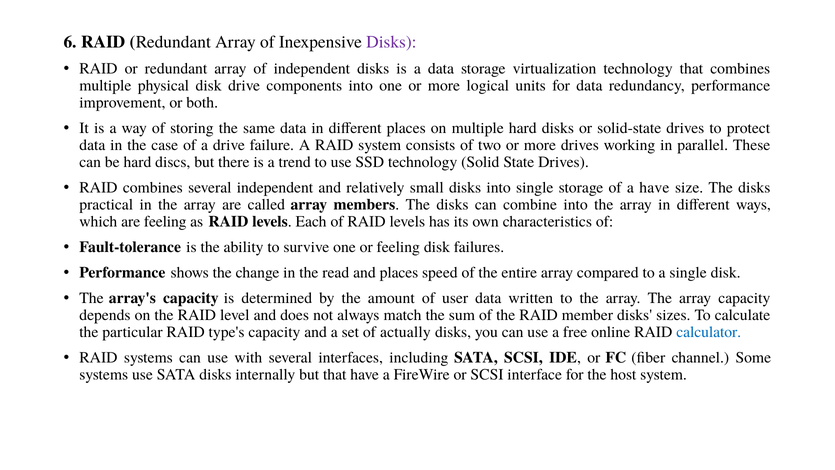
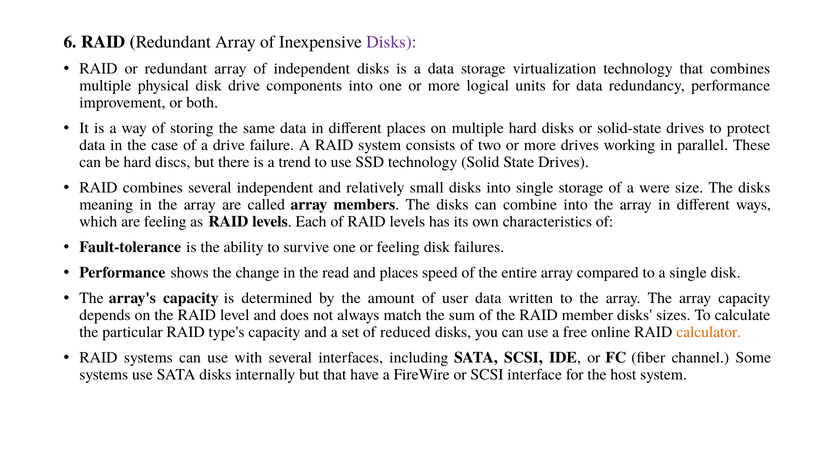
a have: have -> were (654, 187)
practical: practical -> meaning (106, 204)
actually: actually -> reduced (405, 332)
calculator colour: blue -> orange (709, 332)
